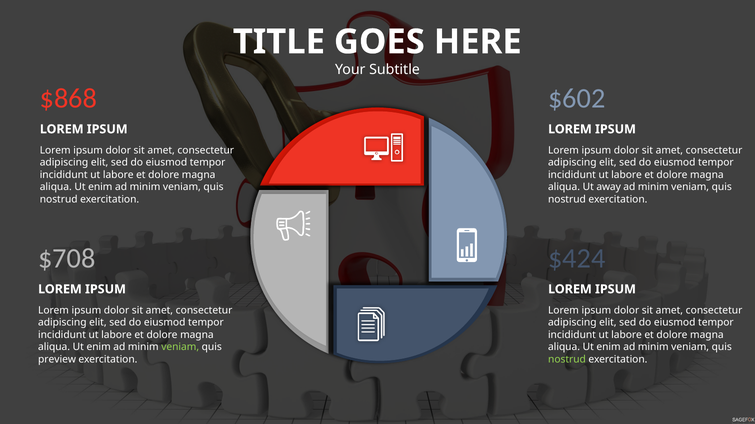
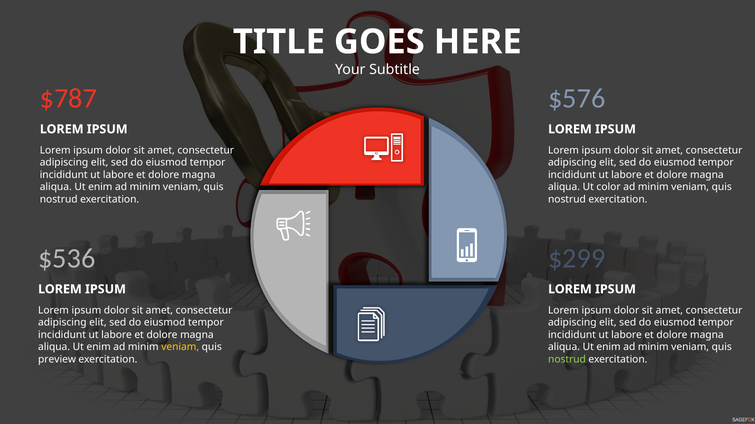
$868: $868 -> $787 (68, 98)
$602: $602 -> $576 (577, 98)
away: away -> color (609, 187)
$708: $708 -> $536 (67, 259)
$424: $424 -> $299 (577, 259)
veniam colour: light green -> yellow (180, 348)
